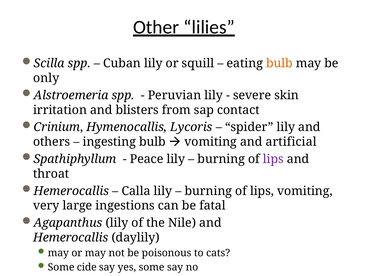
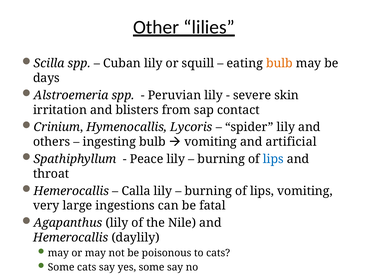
only: only -> days (46, 78)
lips colour: purple -> blue (273, 159)
Some cide: cide -> cats (87, 267)
